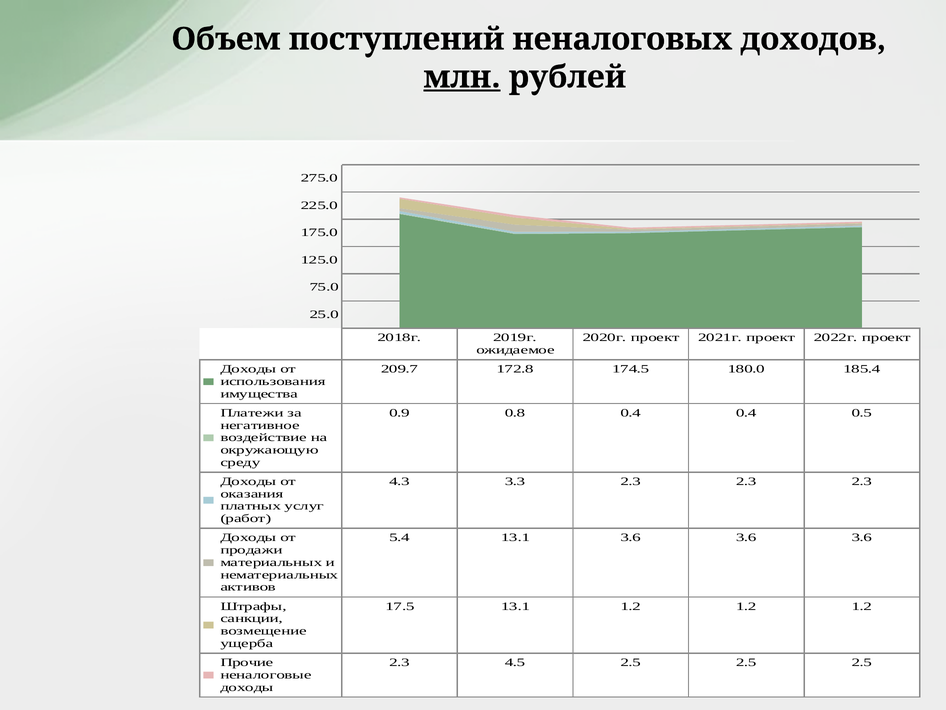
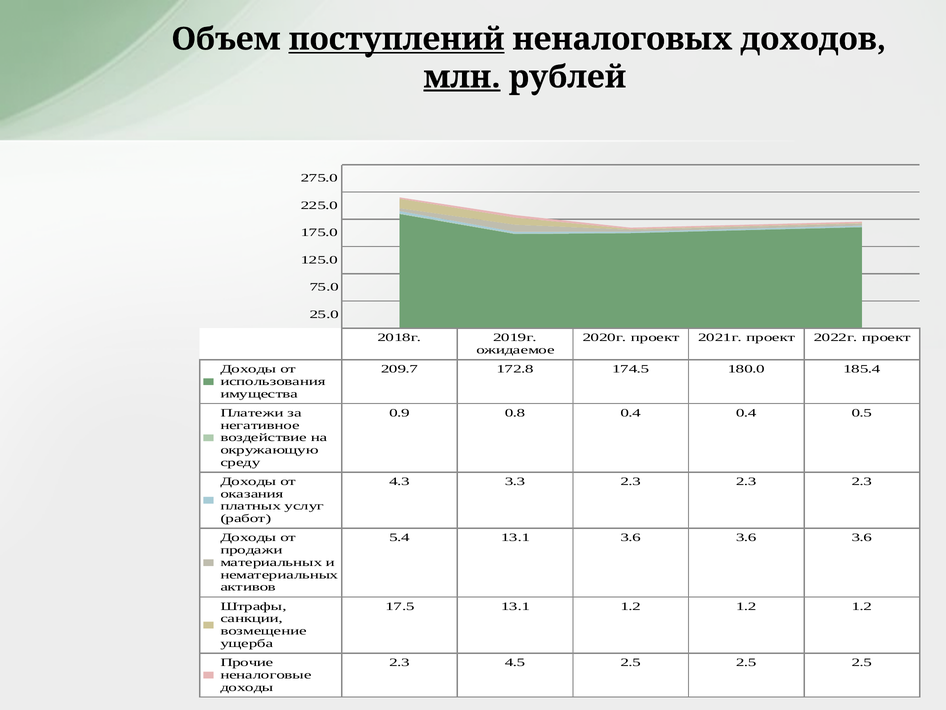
поступлений underline: none -> present (397, 39)
